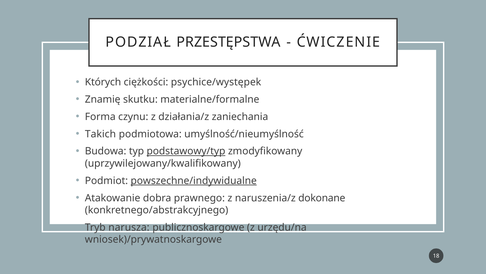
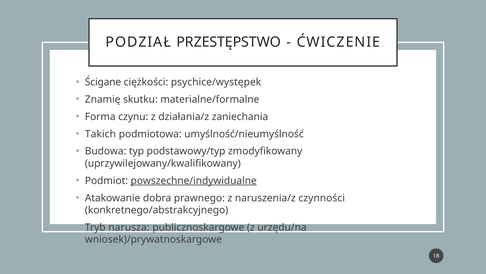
PRZESTĘPSTWA: PRZESTĘPSTWA -> PRZESTĘPSTWO (229, 42)
Których: Których -> Ścigane (103, 82)
podstawowy/typ underline: present -> none (186, 151)
dokonane: dokonane -> czynności (322, 198)
